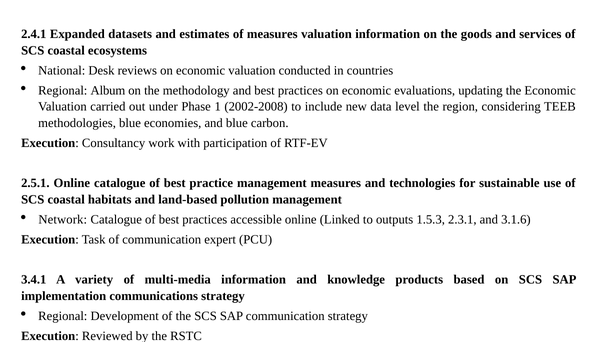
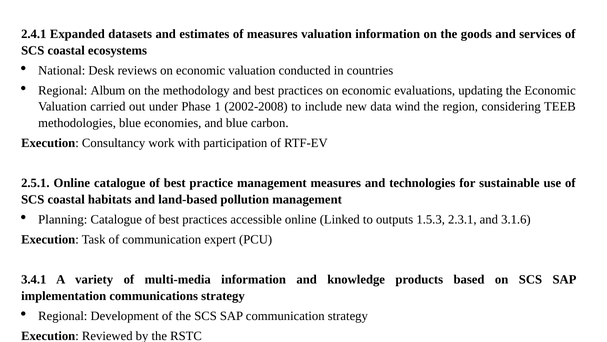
level: level -> wind (408, 107)
Network: Network -> Planning (63, 219)
